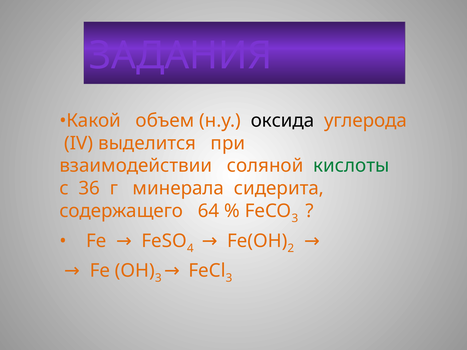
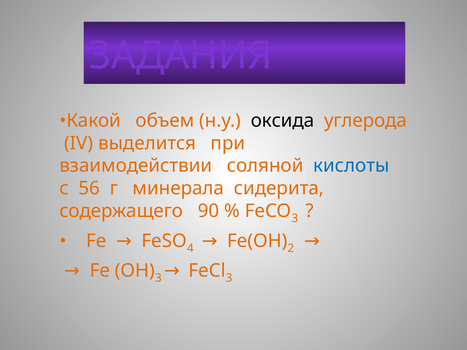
кислоты colour: green -> blue (351, 166)
36: 36 -> 56 (89, 188)
64: 64 -> 90 (209, 211)
